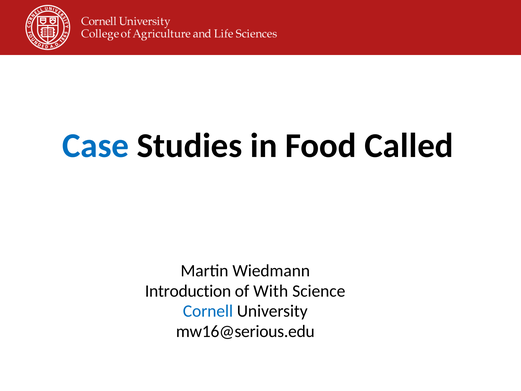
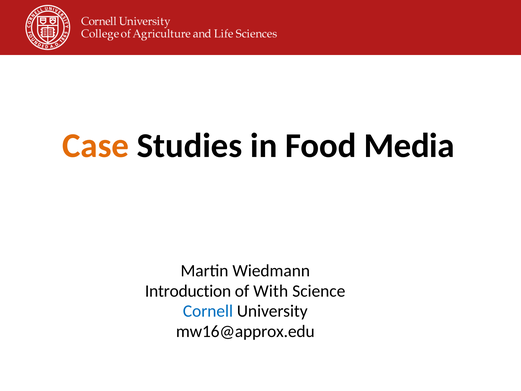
Case colour: blue -> orange (96, 146)
Called: Called -> Media (409, 146)
mw16@serious.edu: mw16@serious.edu -> mw16@approx.edu (245, 331)
